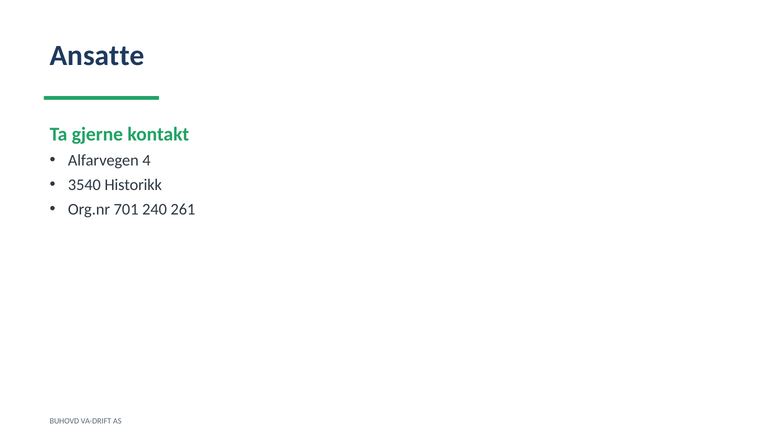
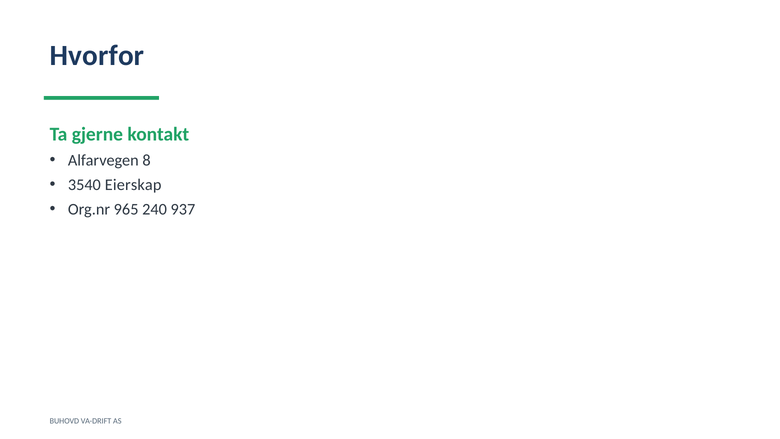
Ansatte: Ansatte -> Hvorfor (97, 56)
4: 4 -> 8 (147, 160)
Historikk: Historikk -> Eierskap (133, 185)
701: 701 -> 965 (126, 209)
261: 261 -> 937 (183, 209)
